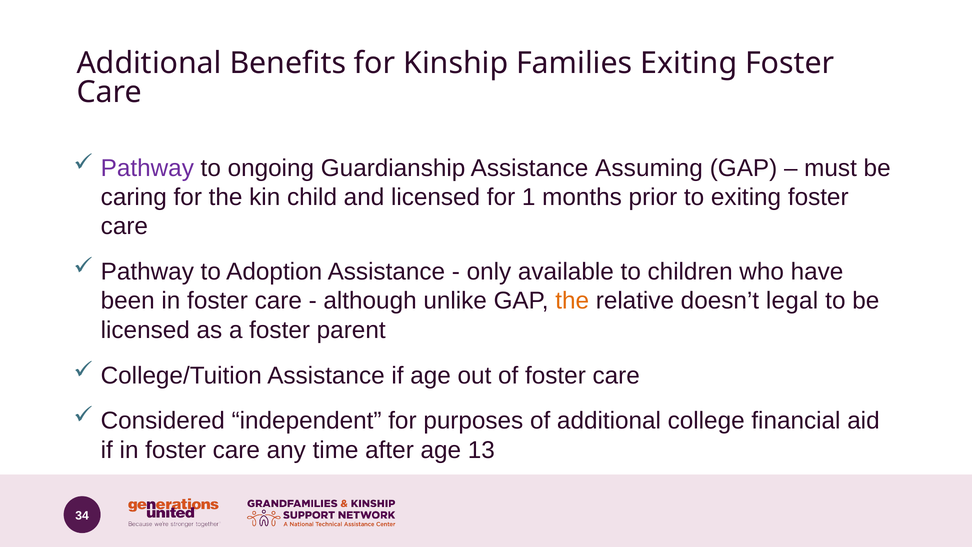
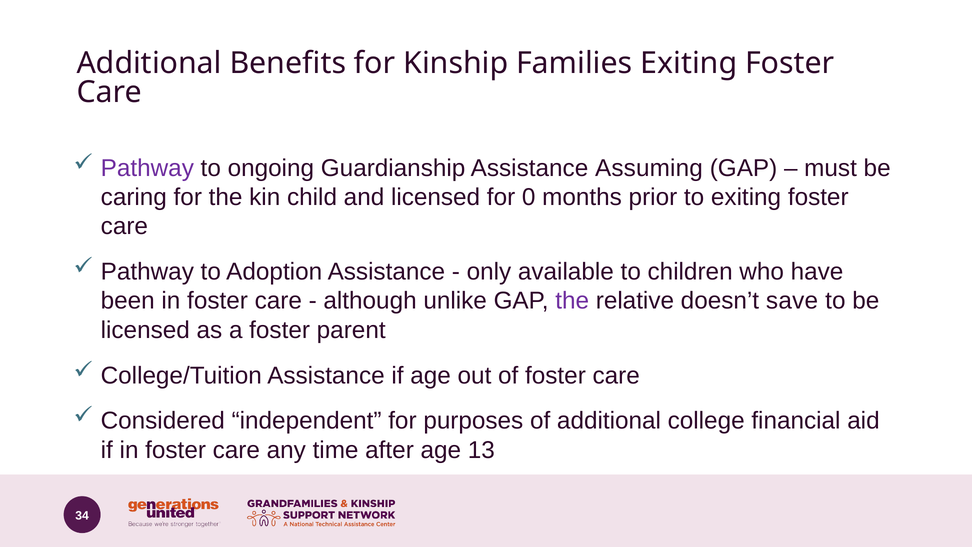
1: 1 -> 0 (529, 197)
the colour: orange -> purple (572, 301)
legal: legal -> save (792, 301)
